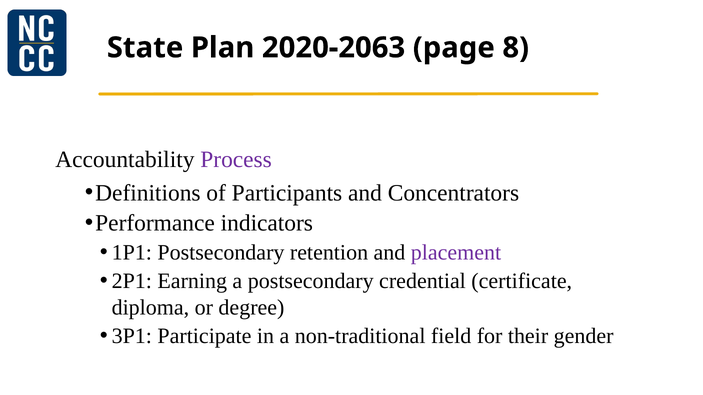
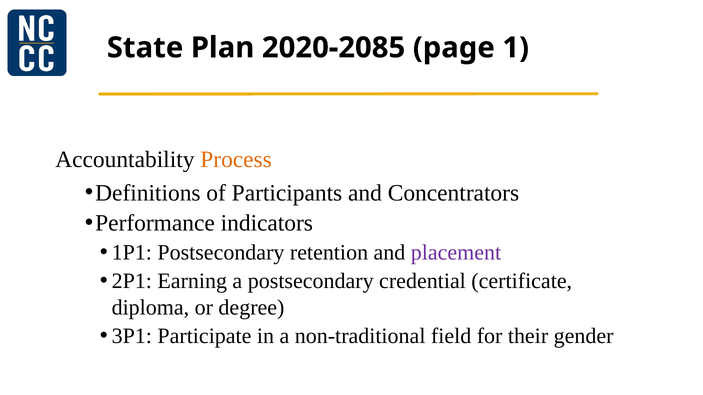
2020-2063: 2020-2063 -> 2020-2085 (334, 48)
8: 8 -> 1 (516, 48)
Process colour: purple -> orange (236, 160)
